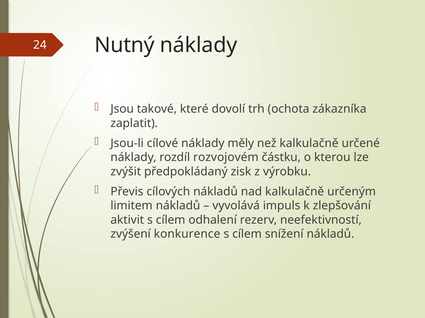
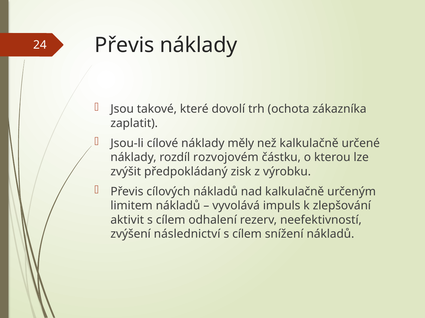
24 Nutný: Nutný -> Převis (124, 45)
konkurence: konkurence -> následnictví (187, 235)
